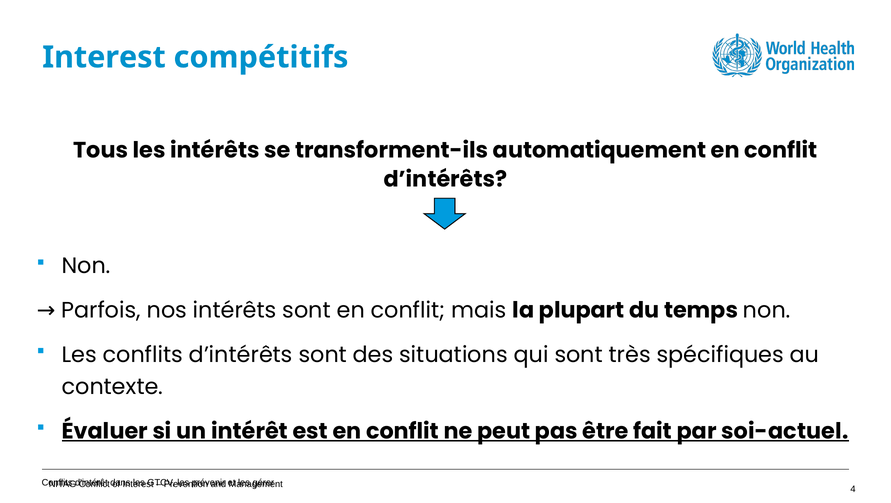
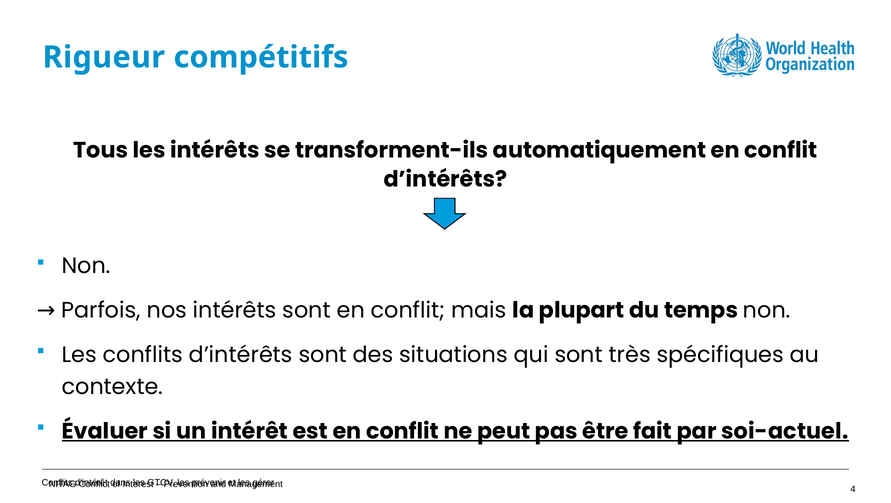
Interest: Interest -> Rigueur (104, 57)
